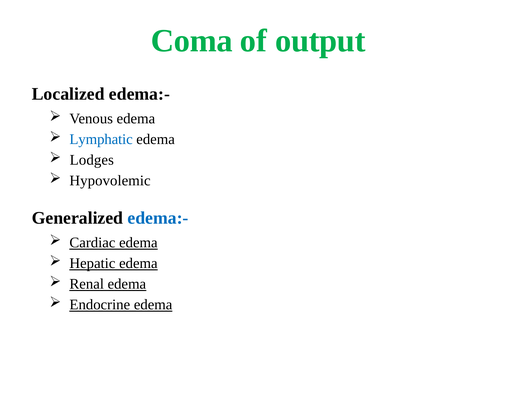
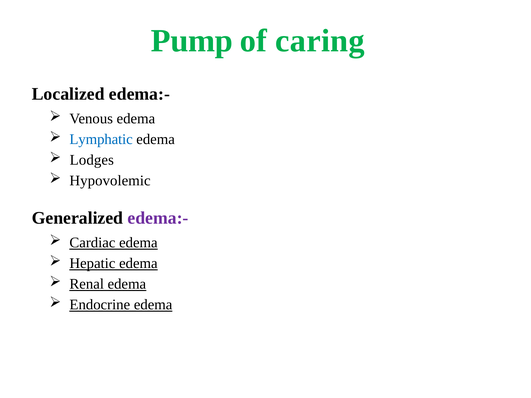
Coma: Coma -> Pump (192, 41)
output: output -> caring (320, 41)
edema:- colour: blue -> purple (158, 218)
